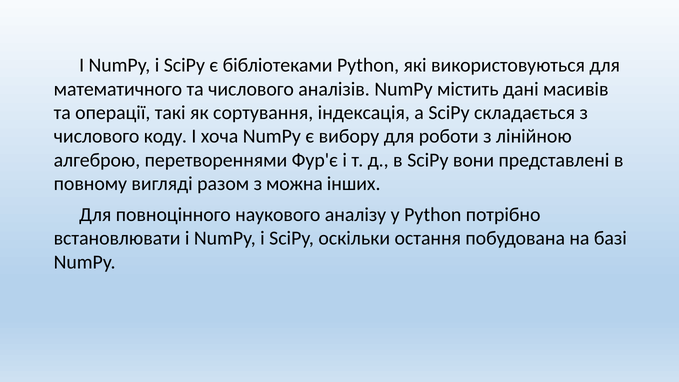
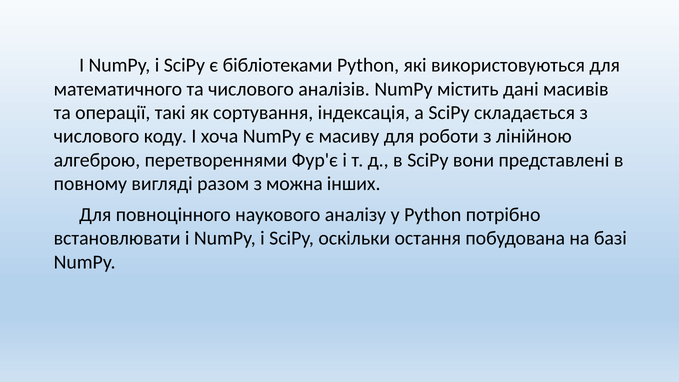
вибору: вибору -> масиву (349, 136)
